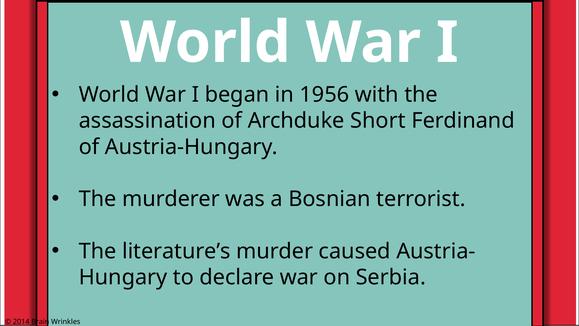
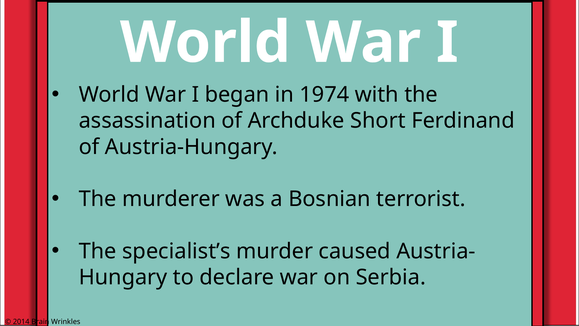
1956: 1956 -> 1974 (324, 95)
literature’s: literature’s -> specialist’s (176, 251)
